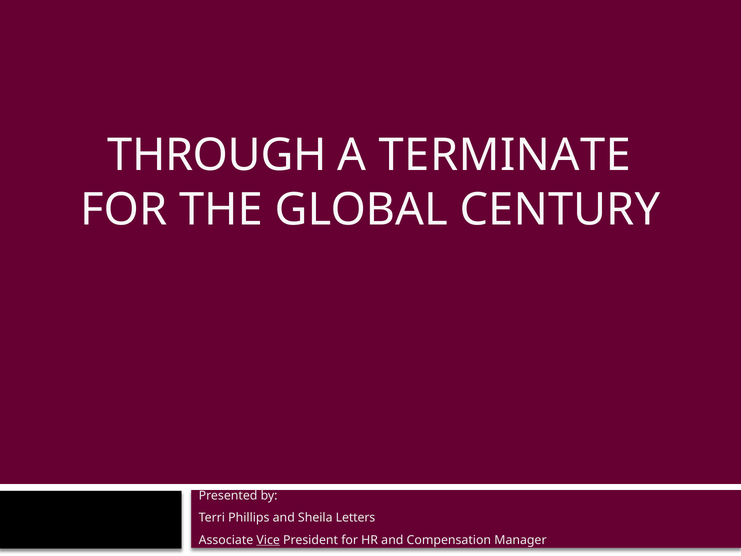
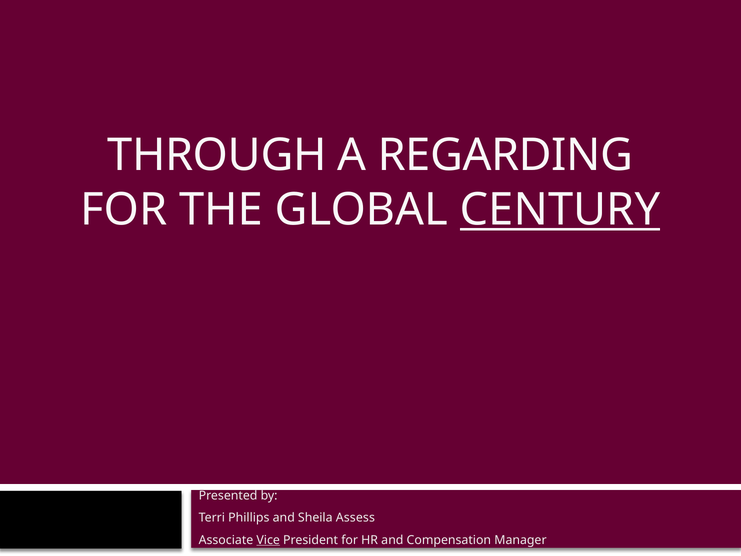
TERMINATE: TERMINATE -> REGARDING (505, 155)
CENTURY underline: none -> present (560, 210)
Letters: Letters -> Assess (355, 518)
